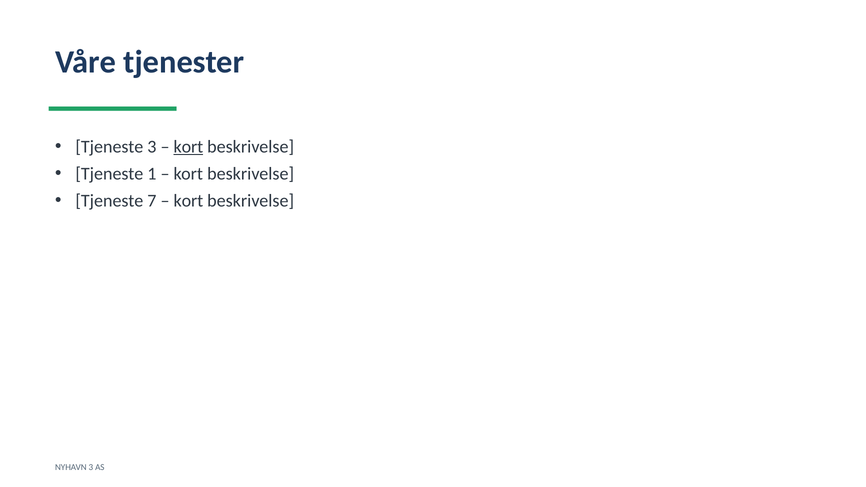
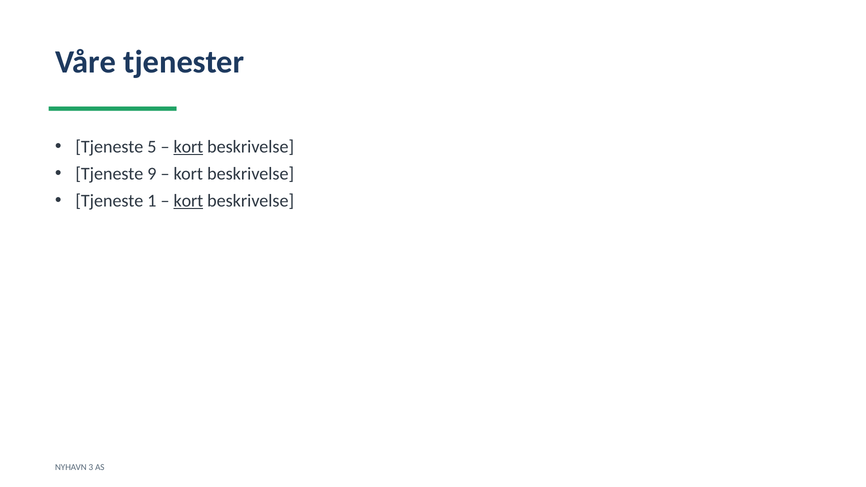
Tjeneste 3: 3 -> 5 (152, 147)
1: 1 -> 9 (152, 174)
7: 7 -> 1 (152, 201)
kort underline: none -> present (188, 201)
